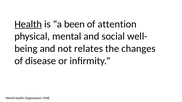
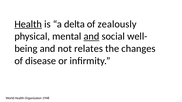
been: been -> delta (74, 24)
attention: attention -> zealously (117, 24)
and underline: none -> present (91, 36)
